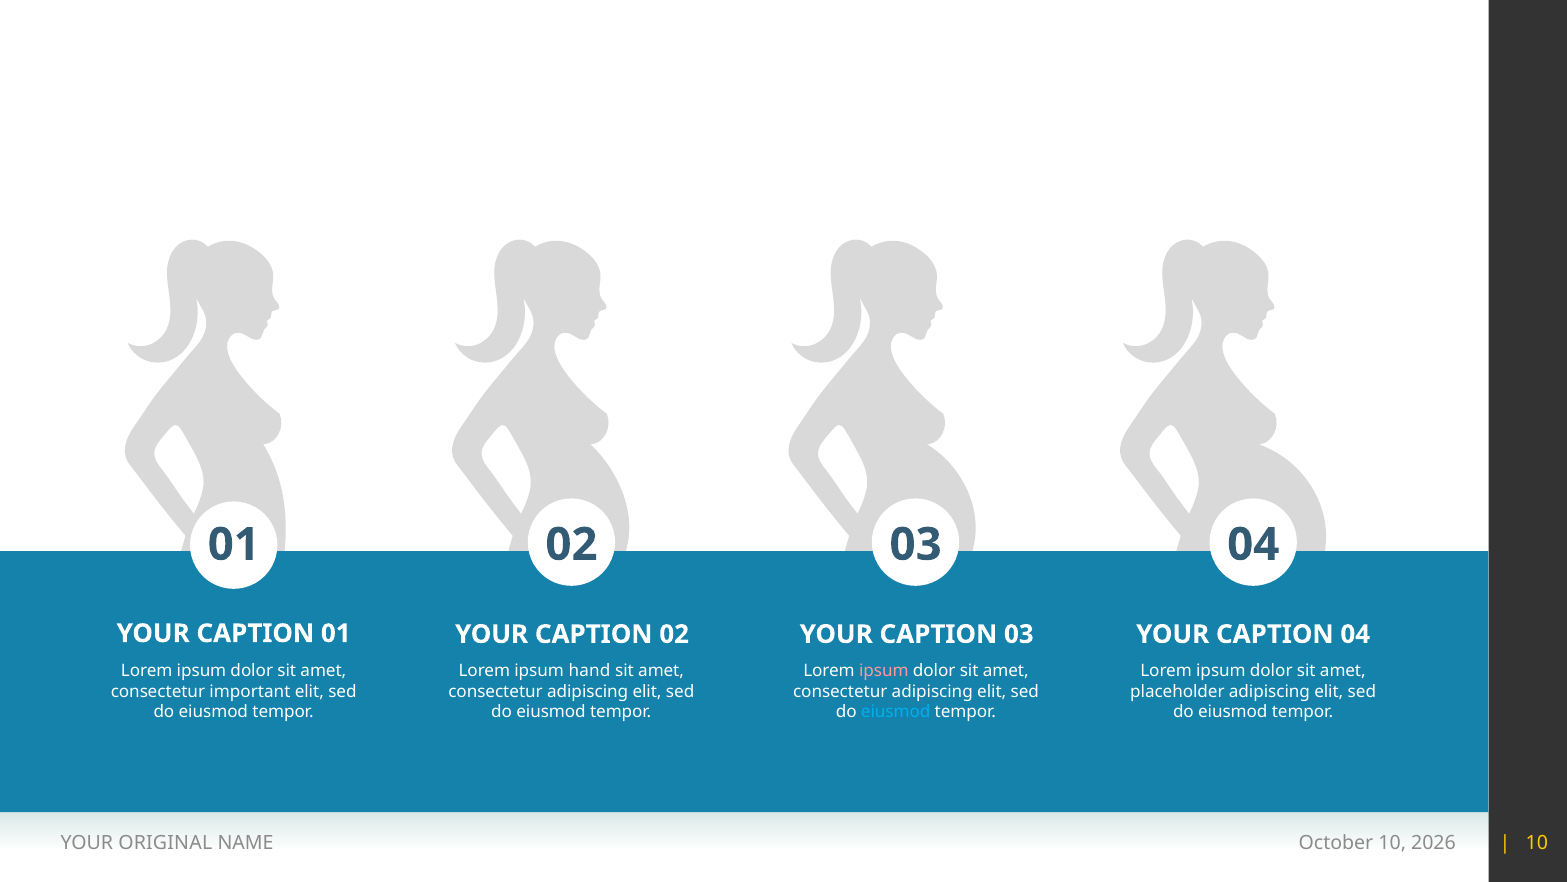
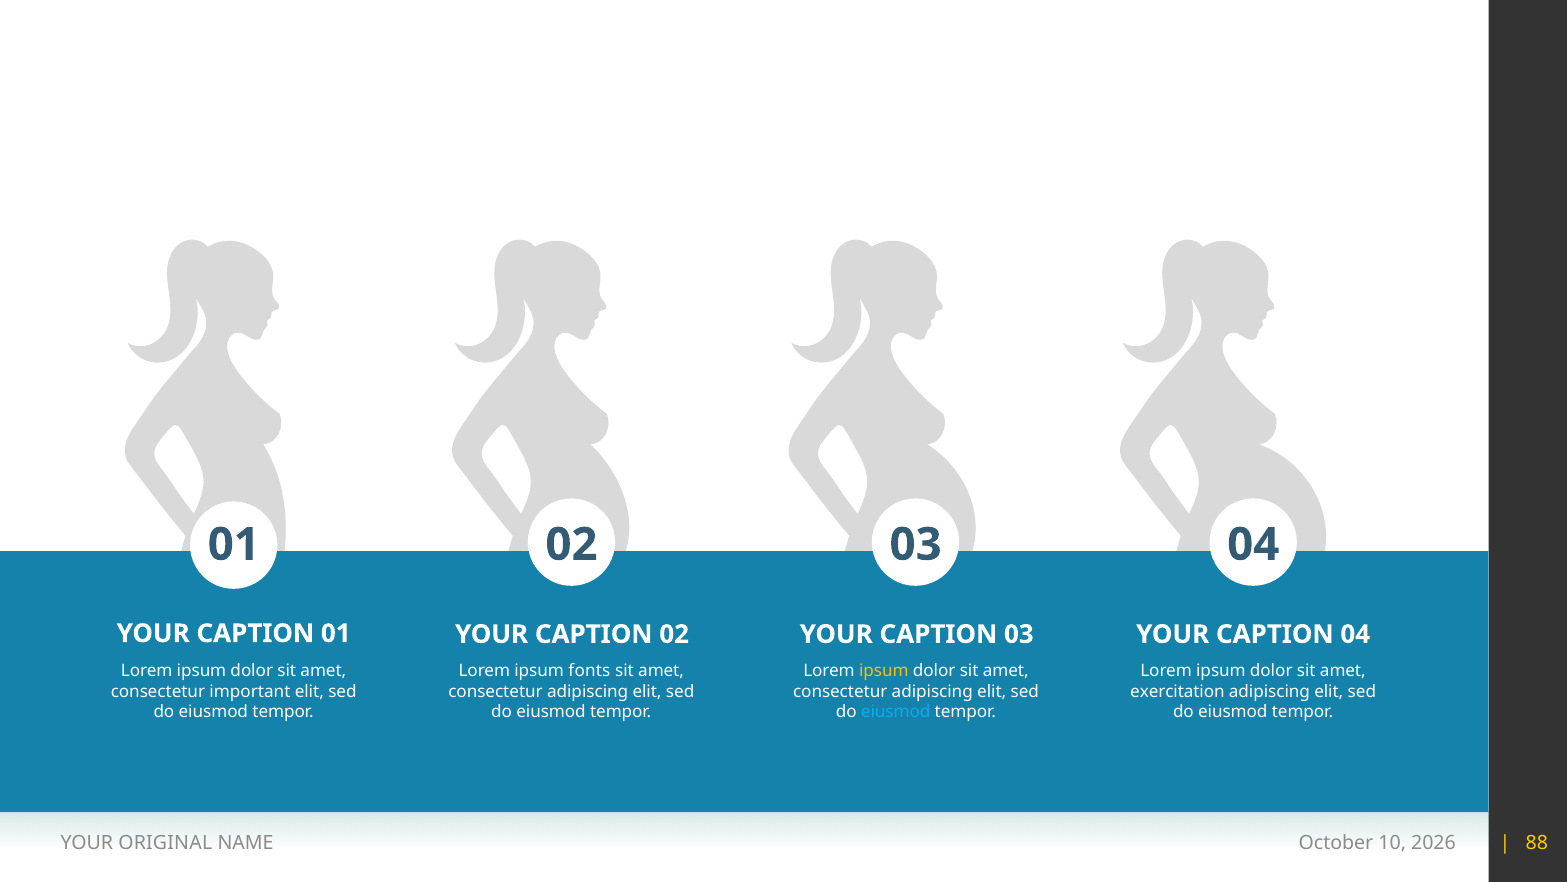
hand: hand -> fonts (589, 671)
ipsum colour: pink -> yellow (884, 671)
placeholder: placeholder -> exercitation (1177, 691)
10: 10 -> 88 (1537, 843)
